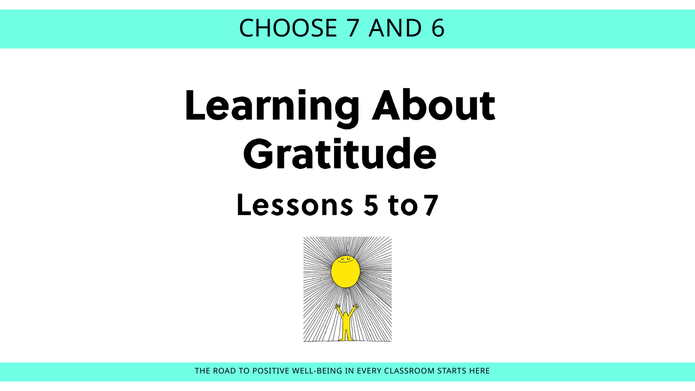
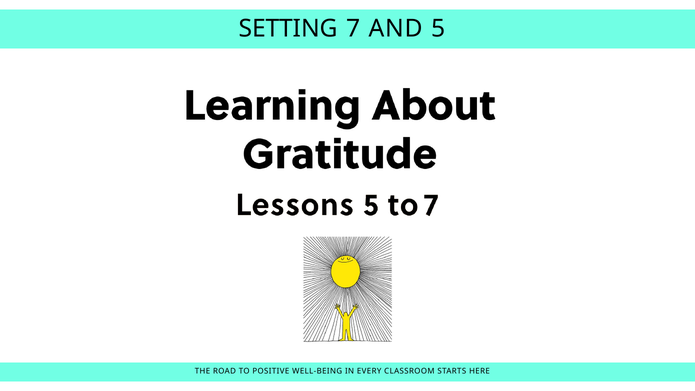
CHOOSE: CHOOSE -> SETTING (288, 29)
6: 6 -> 5 (438, 29)
